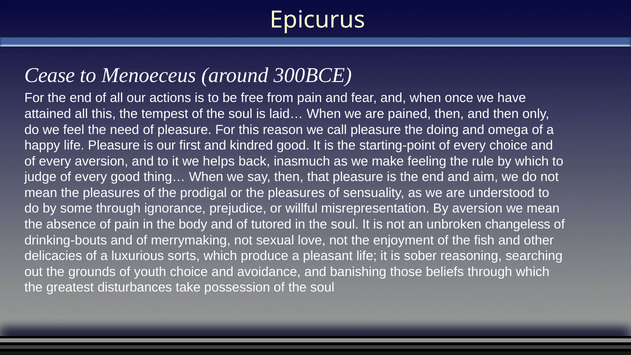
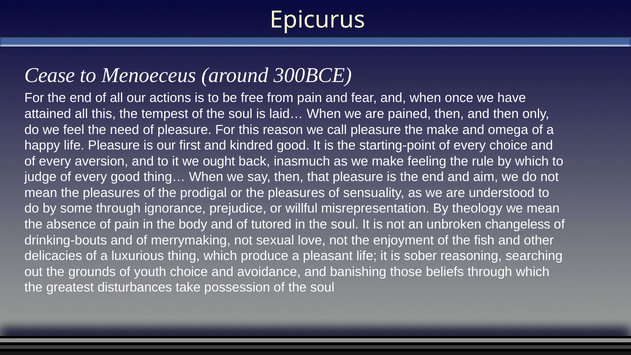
the doing: doing -> make (443, 130)
helps: helps -> ought (219, 161)
By aversion: aversion -> theology (477, 209)
sorts: sorts -> thing (184, 256)
